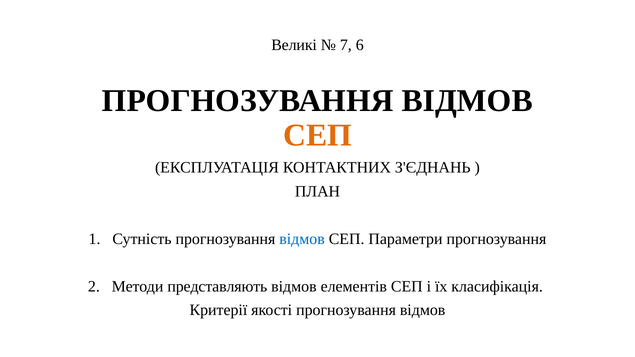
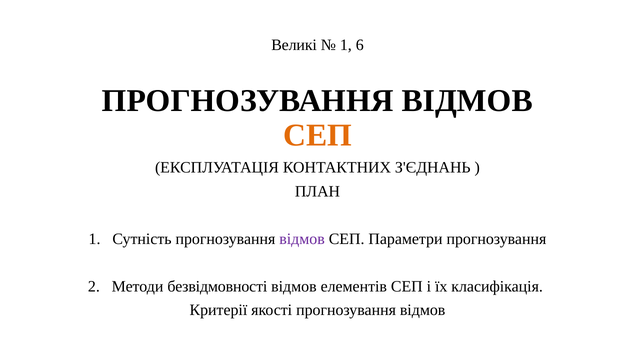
7: 7 -> 1 (346, 45)
відмов colour: blue -> purple (302, 239)
представляють: представляють -> безвідмовності (217, 286)
